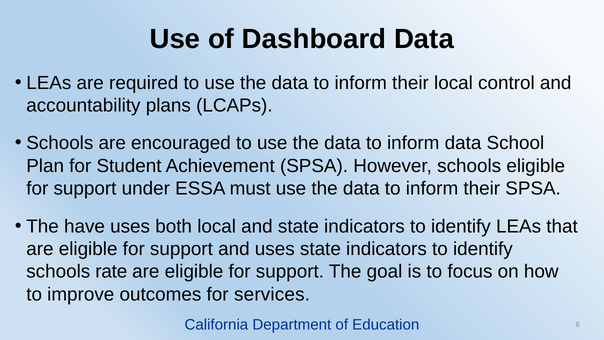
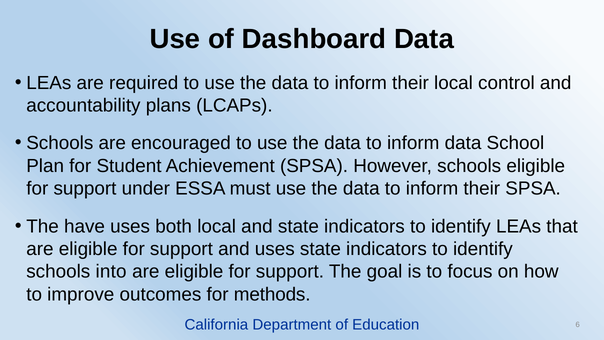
rate: rate -> into (111, 271)
services: services -> methods (272, 294)
